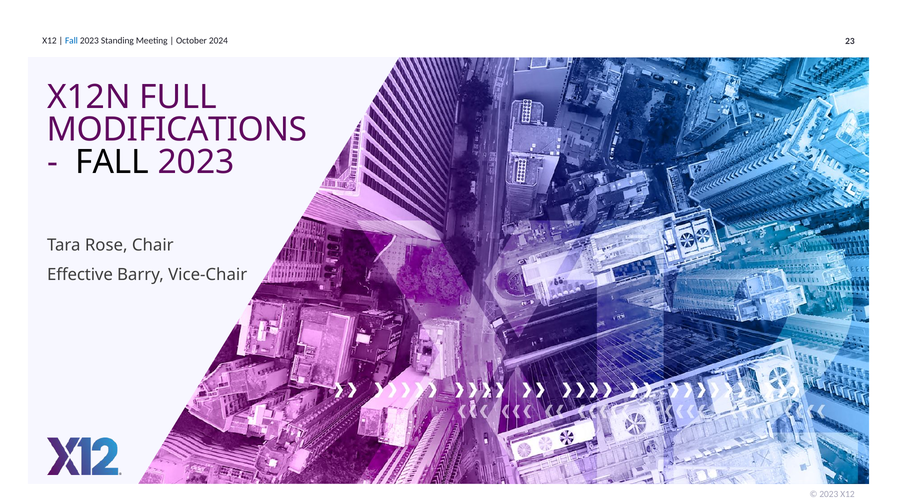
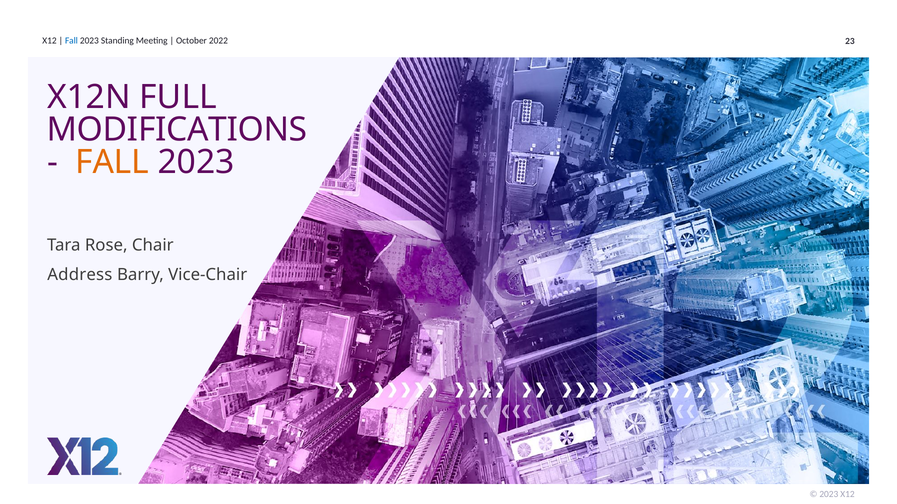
2024: 2024 -> 2022 (218, 41)
FALL colour: black -> orange (112, 162)
Effective: Effective -> Address (80, 275)
